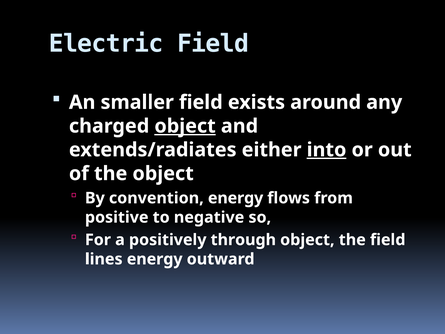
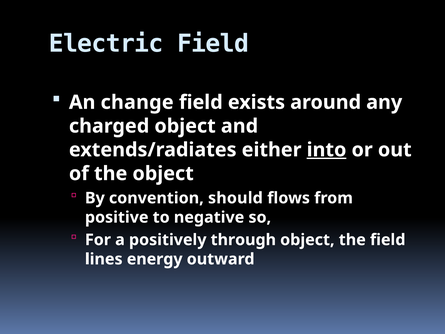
smaller: smaller -> change (137, 102)
object underline: present -> none (185, 126)
convention energy: energy -> should (235, 198)
